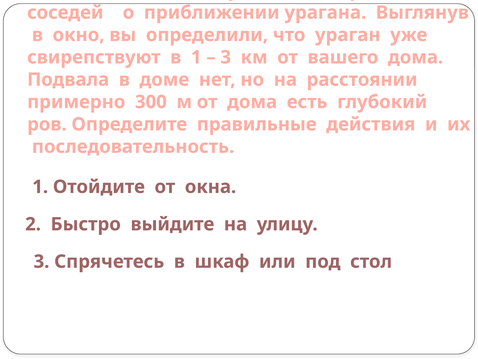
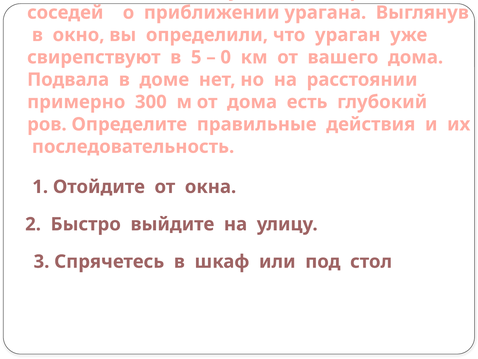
в 1: 1 -> 5 (196, 57)
3: 3 -> 0 (226, 57)
